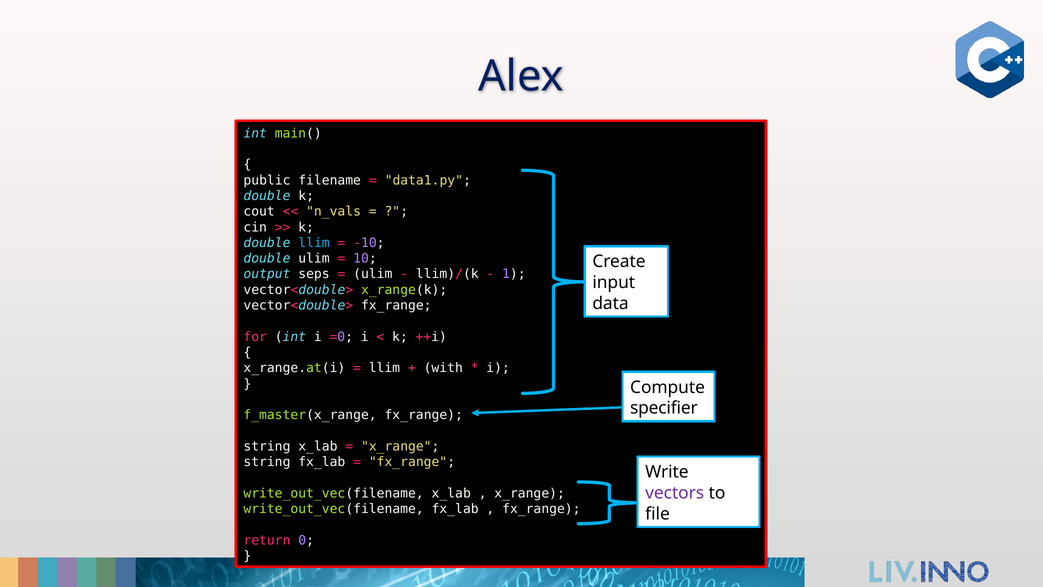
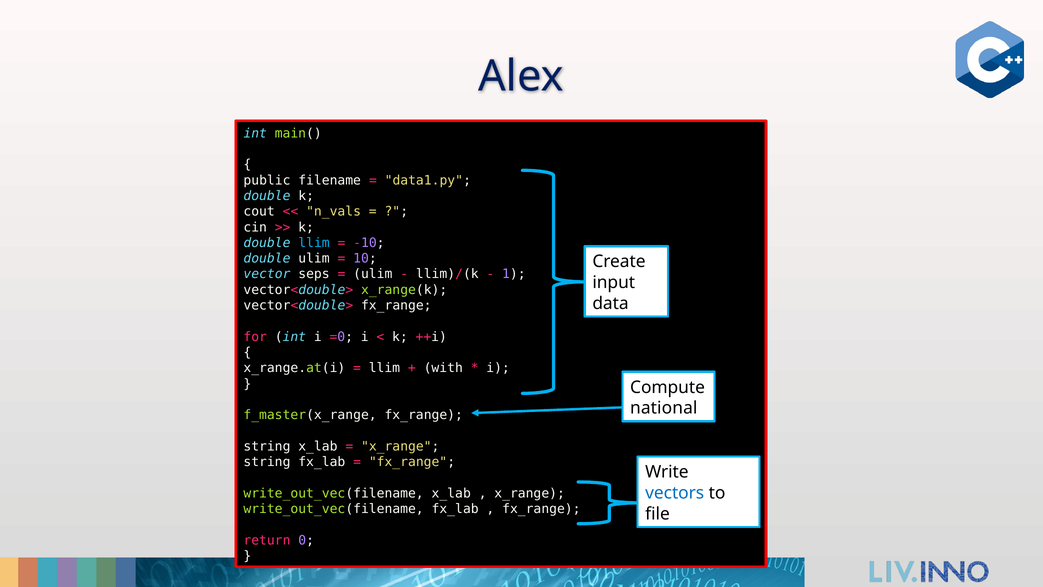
output: output -> vector (267, 274)
specifier: specifier -> national (664, 408)
vectors colour: purple -> blue (675, 493)
